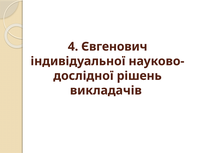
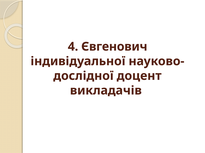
рішень: рішень -> доцент (139, 76)
